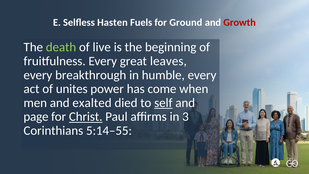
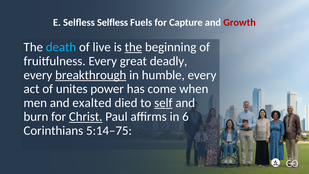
Selfless Hasten: Hasten -> Selfless (113, 22)
Ground: Ground -> Capture (186, 22)
death colour: light green -> light blue (61, 47)
the underline: none -> present (133, 47)
leaves: leaves -> deadly (169, 61)
breakthrough underline: none -> present (91, 75)
page: page -> burn (36, 117)
3: 3 -> 6 (185, 117)
5:14–55: 5:14–55 -> 5:14–75 (109, 131)
